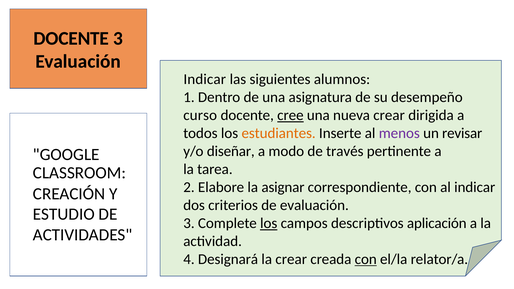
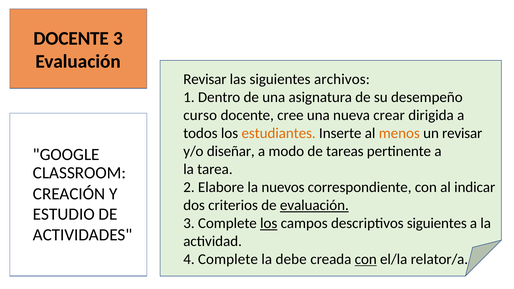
Indicar: Indicar -> Revisar (205, 79)
alumnos: alumnos -> archivos (342, 79)
cree underline: present -> none (290, 115)
menos colour: purple -> orange (399, 133)
través: través -> tareas (345, 151)
asignar: asignar -> nuevos (283, 187)
evaluación underline: none -> present (314, 205)
descriptivos aplicación: aplicación -> siguientes (437, 223)
4 Designará: Designará -> Complete (228, 259)
la crear: crear -> debe (291, 259)
